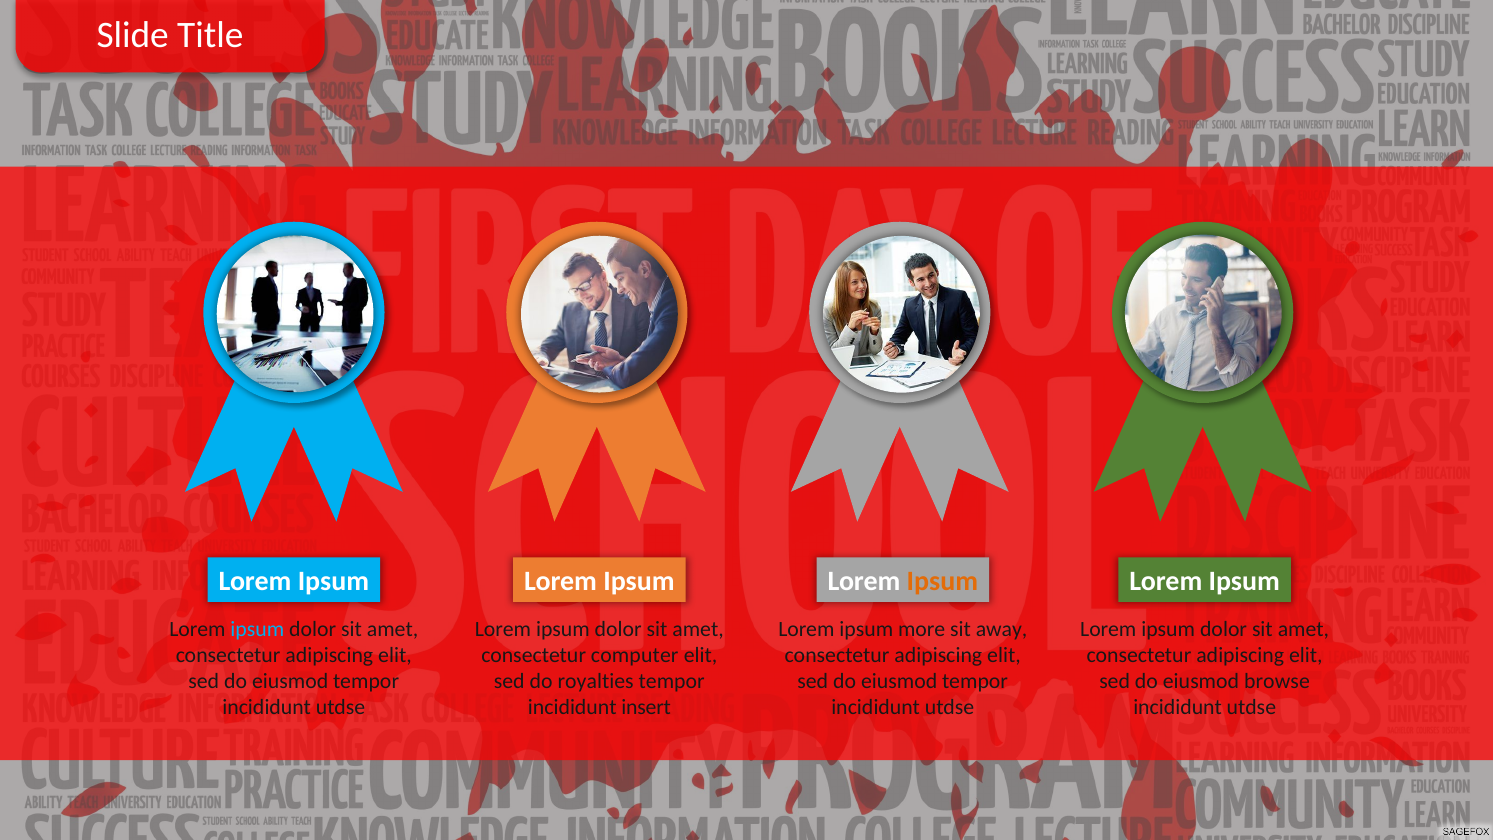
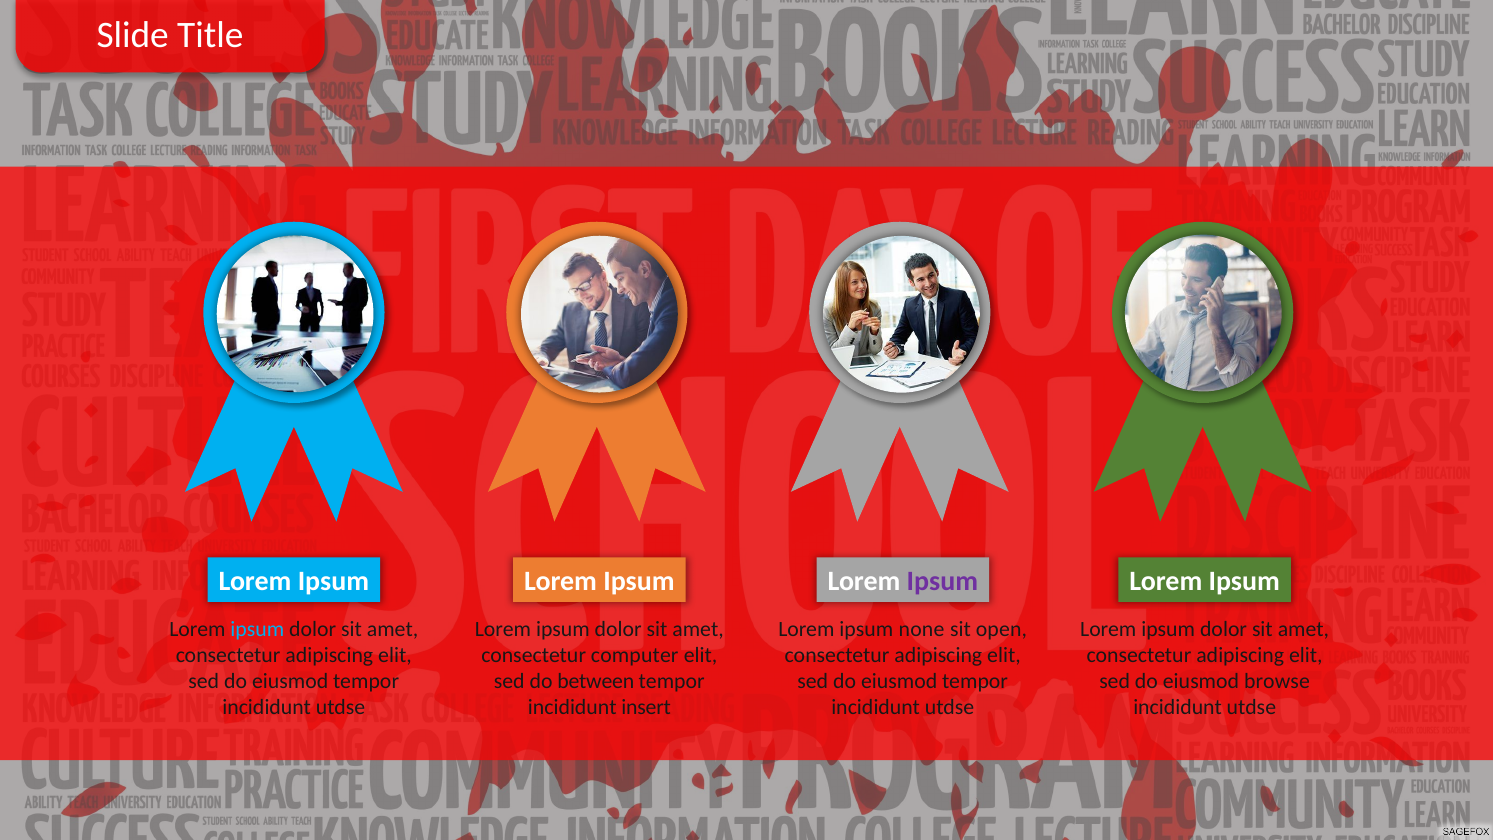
Ipsum colour: orange -> purple (942, 581)
more: more -> none (922, 629)
away: away -> open (1001, 629)
royalties: royalties -> between (596, 681)
